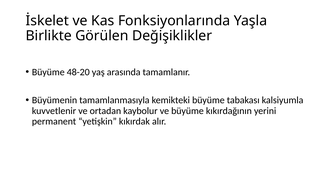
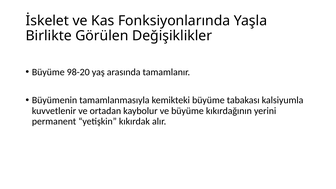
48-20: 48-20 -> 98-20 (78, 72)
